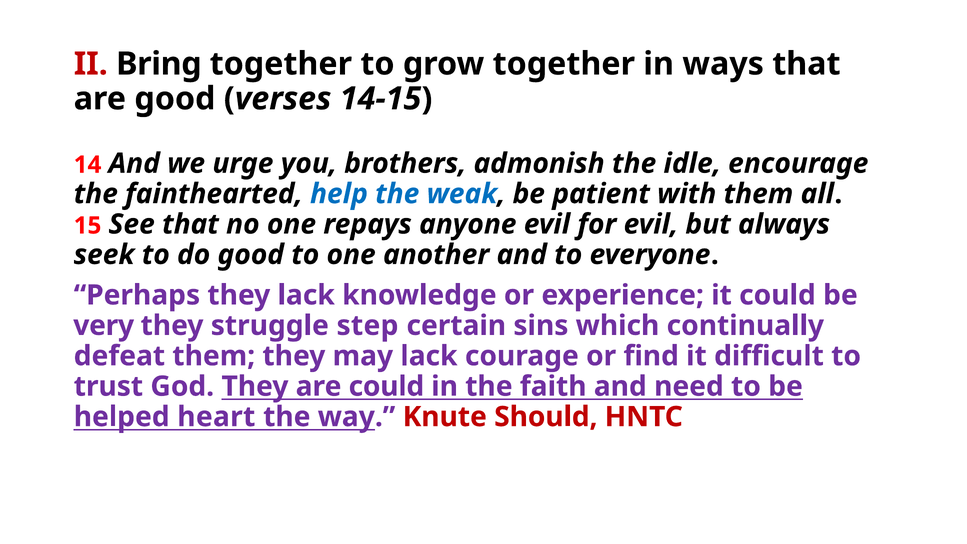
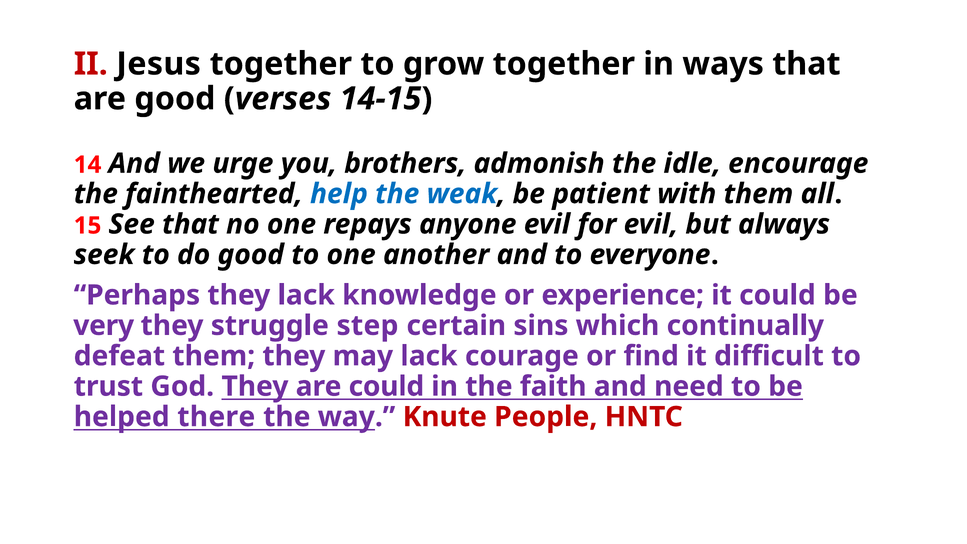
Bring: Bring -> Jesus (159, 64)
heart: heart -> there (216, 417)
Should: Should -> People (546, 417)
